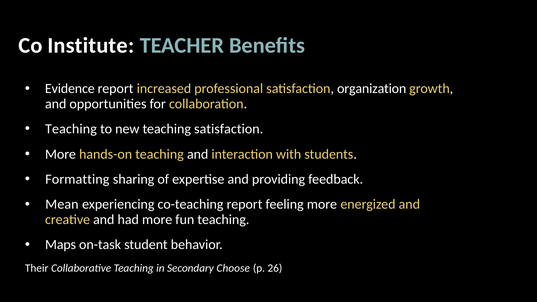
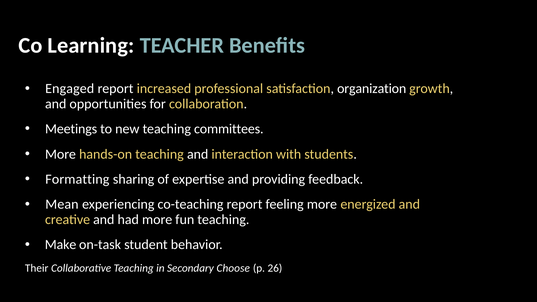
Institute: Institute -> Learning (91, 45)
Evidence: Evidence -> Engaged (70, 89)
Teaching: Teaching -> Meetings (71, 129)
teaching satisfaction: satisfaction -> committees (229, 129)
Maps: Maps -> Make (61, 245)
